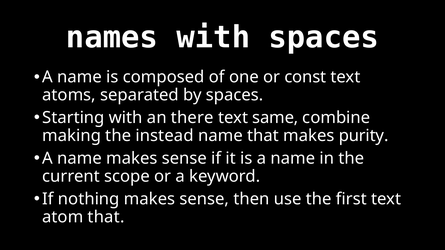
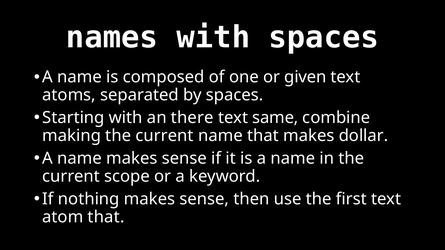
const: const -> given (305, 77)
making the instead: instead -> current (165, 136)
purity: purity -> dollar (364, 136)
